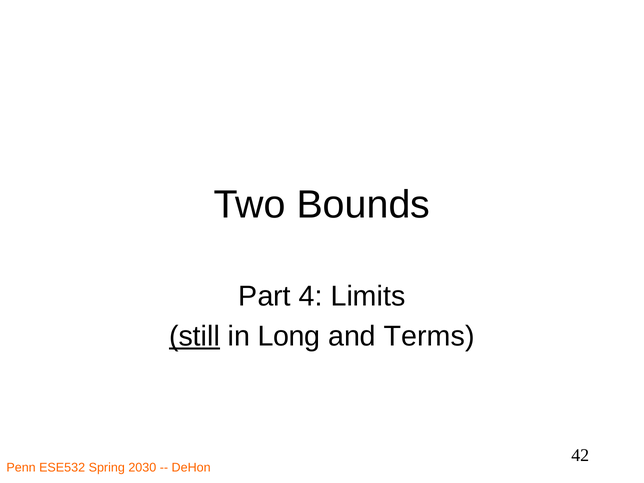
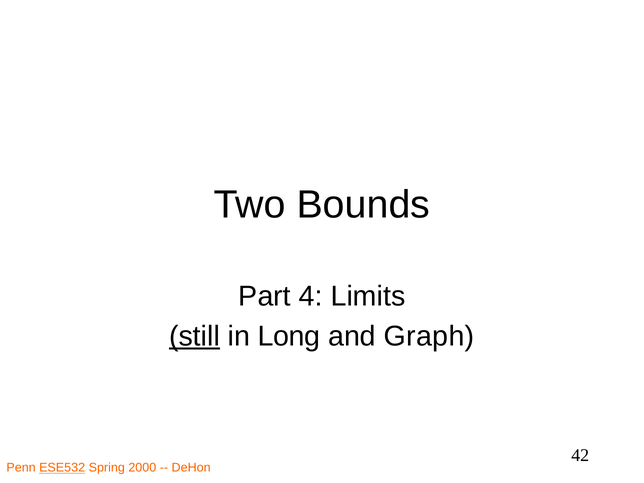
Terms: Terms -> Graph (429, 336)
ESE532 underline: none -> present (62, 468)
2030: 2030 -> 2000 (142, 468)
